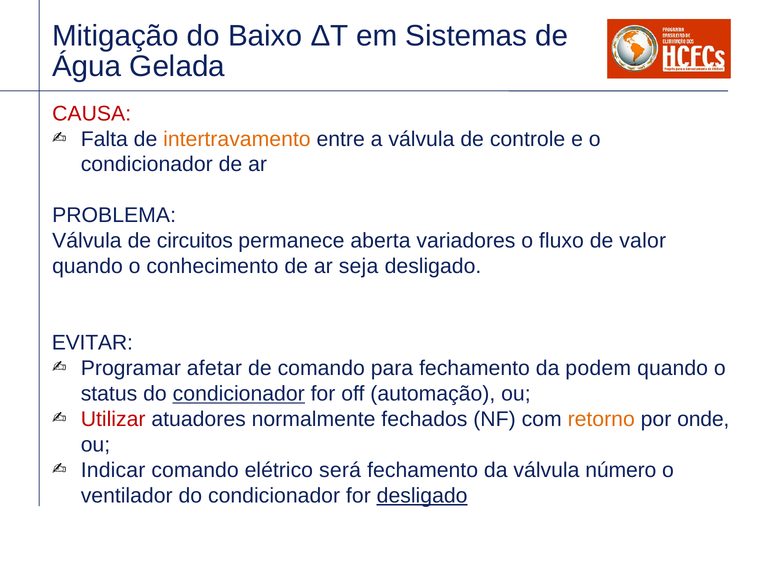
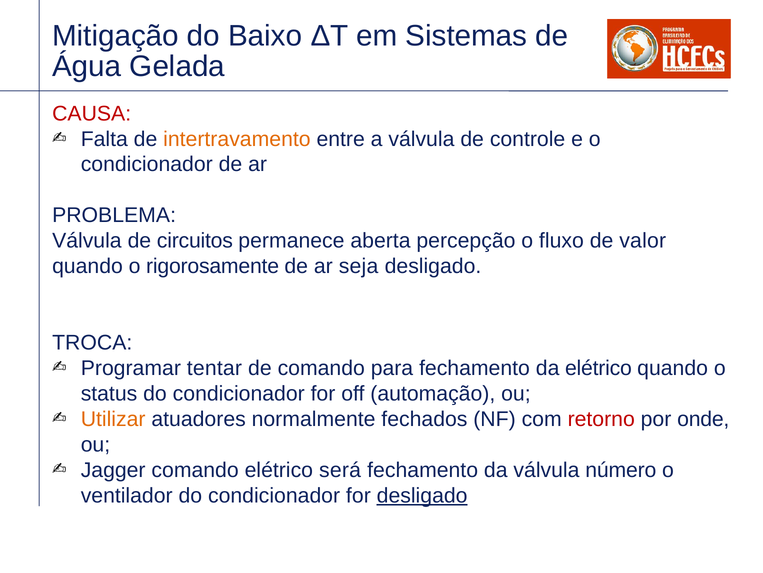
variadores: variadores -> percepção (466, 241)
conhecimento: conhecimento -> rigorosamente (213, 266)
EVITAR: EVITAR -> TROCA (92, 342)
afetar: afetar -> tentar (214, 368)
da podem: podem -> elétrico (598, 368)
condicionador underline: present -> none (239, 393)
Utilizar colour: red -> orange (113, 419)
retorno colour: orange -> red (601, 419)
Indicar: Indicar -> Jagger (113, 470)
